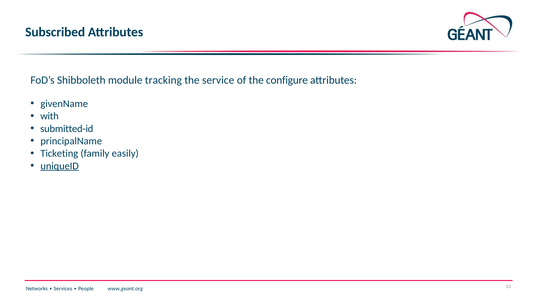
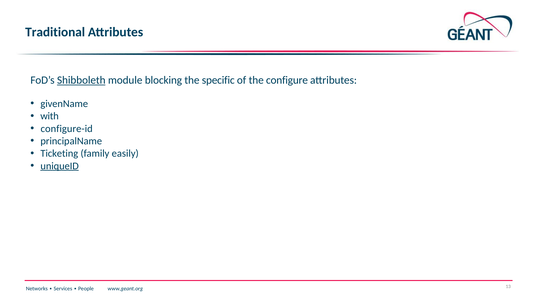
Subscribed: Subscribed -> Traditional (55, 32)
Shibboleth underline: none -> present (81, 80)
tracking: tracking -> blocking (163, 80)
service: service -> specific (218, 80)
submitted-id: submitted-id -> configure-id (67, 129)
